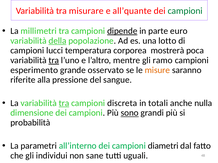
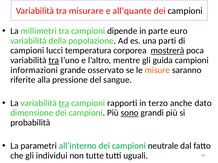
campioni colour: green -> black (185, 11)
dipende underline: present -> none (122, 31)
della underline: present -> none (57, 41)
lotto: lotto -> parti (167, 41)
mostrerà underline: none -> present (167, 51)
ramo: ramo -> guida (163, 60)
esperimento: esperimento -> informazioni (34, 70)
discreta: discreta -> rapporti (122, 103)
totali: totali -> terzo (158, 103)
nulla: nulla -> dato (203, 103)
diametri: diametri -> neutrale (163, 146)
sane: sane -> tutte (95, 156)
